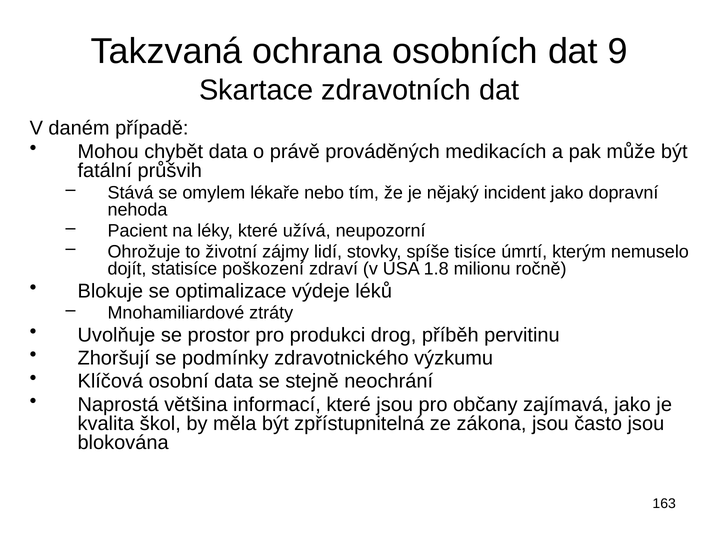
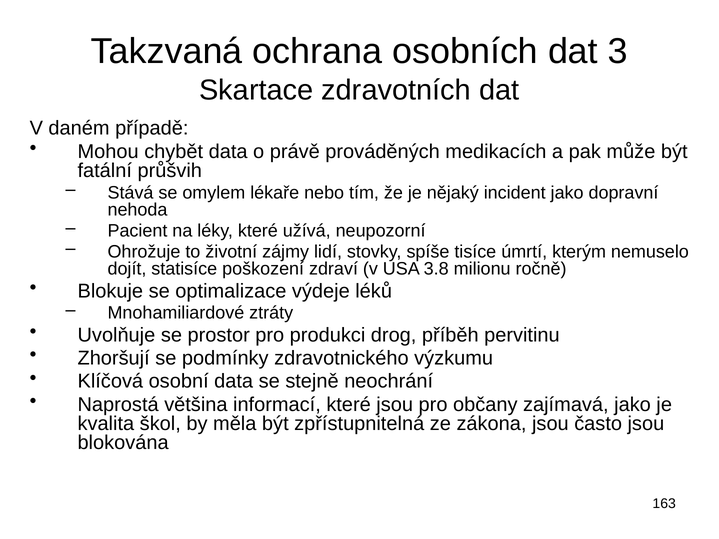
9: 9 -> 3 (618, 52)
1.8: 1.8 -> 3.8 (436, 269)
